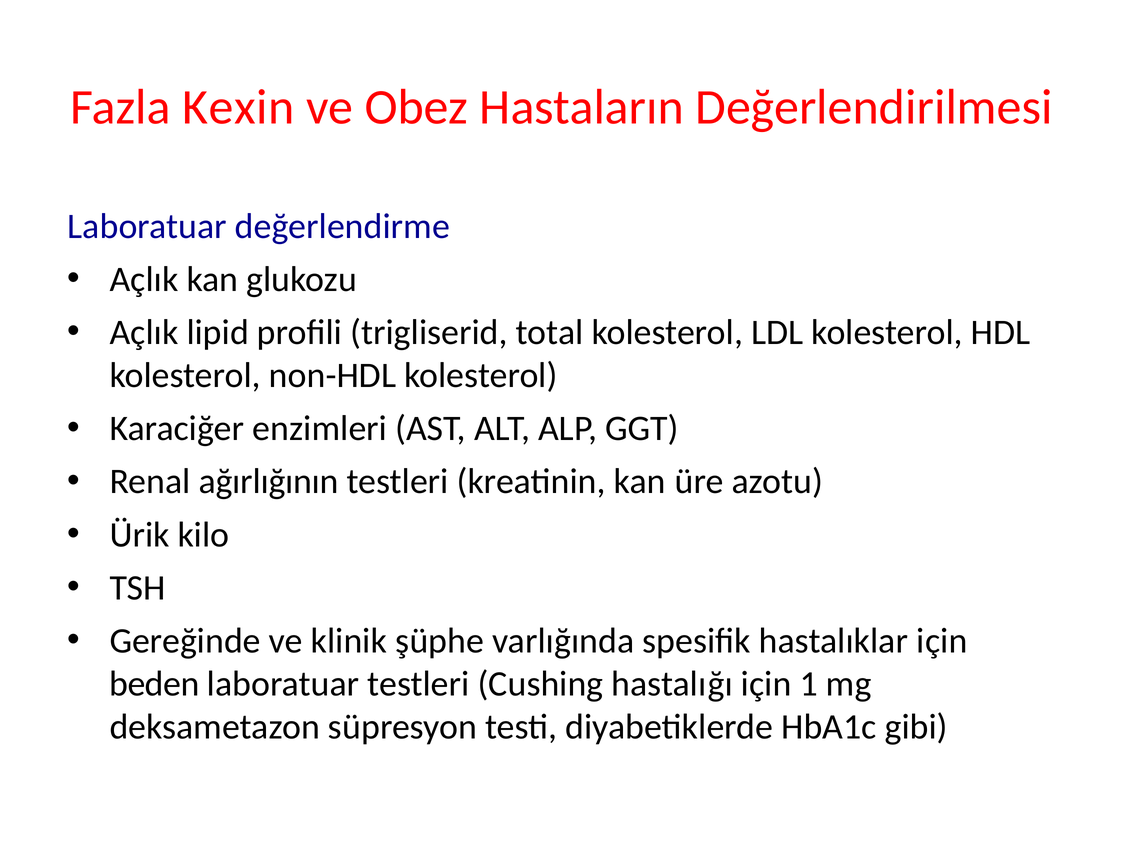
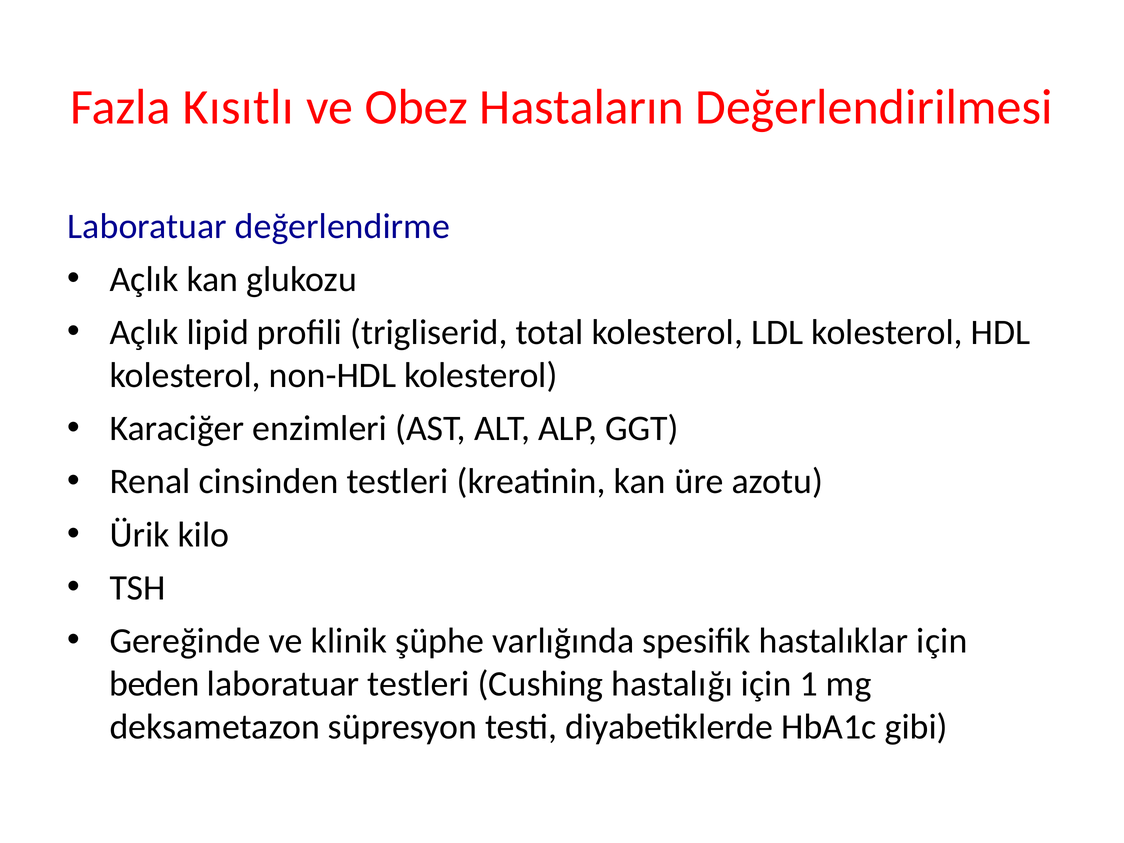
Kexin: Kexin -> Kısıtlı (238, 107)
ağırlığının: ağırlığının -> cinsinden (269, 482)
